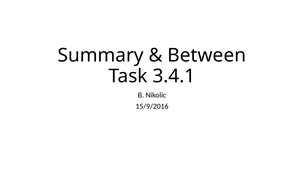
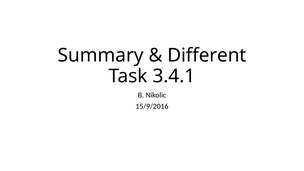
Between: Between -> Different (207, 55)
